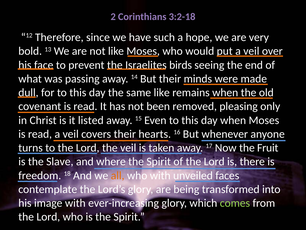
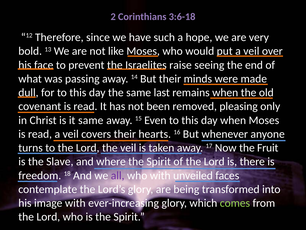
3:2-18: 3:2-18 -> 3:6-18 (182, 17)
birds: birds -> raise (181, 65)
same like: like -> last (162, 92)
it listed: listed -> same (91, 120)
all colour: orange -> purple (118, 175)
